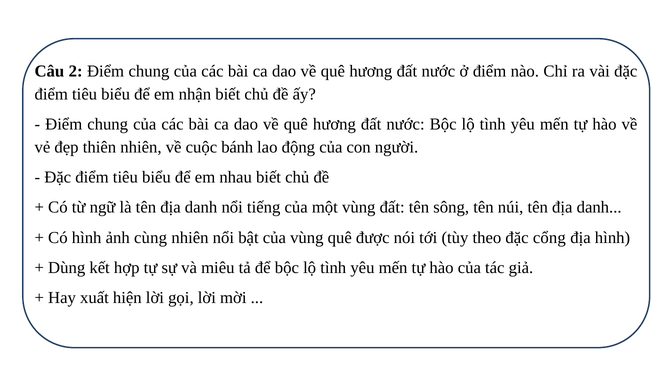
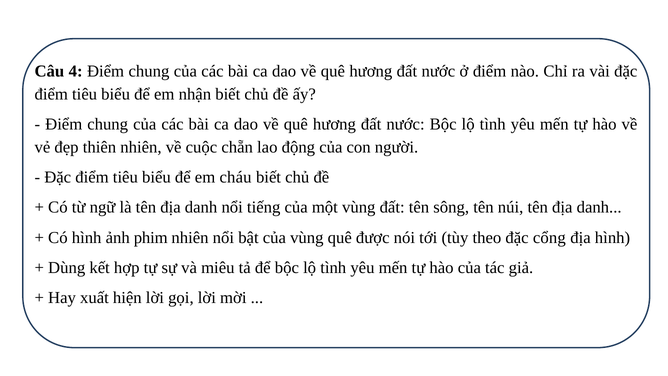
2: 2 -> 4 (76, 71)
bánh: bánh -> chẵn (237, 147)
nhau: nhau -> cháu (236, 177)
cùng: cùng -> phim (151, 237)
